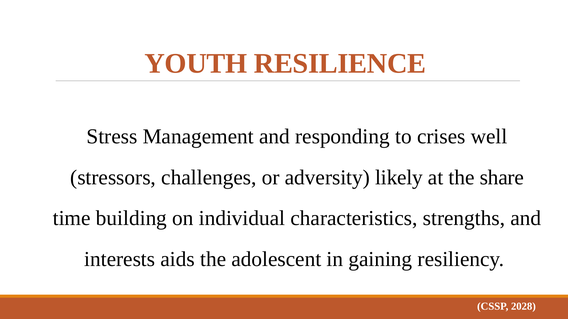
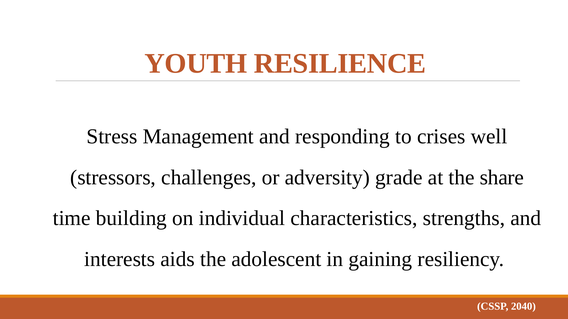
likely: likely -> grade (399, 178)
2028: 2028 -> 2040 (523, 307)
